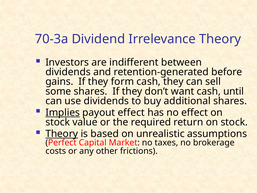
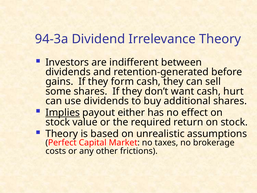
70-3a: 70-3a -> 94-3a (52, 39)
until: until -> hurt (233, 91)
payout effect: effect -> either (131, 112)
Theory underline: present -> none (62, 134)
